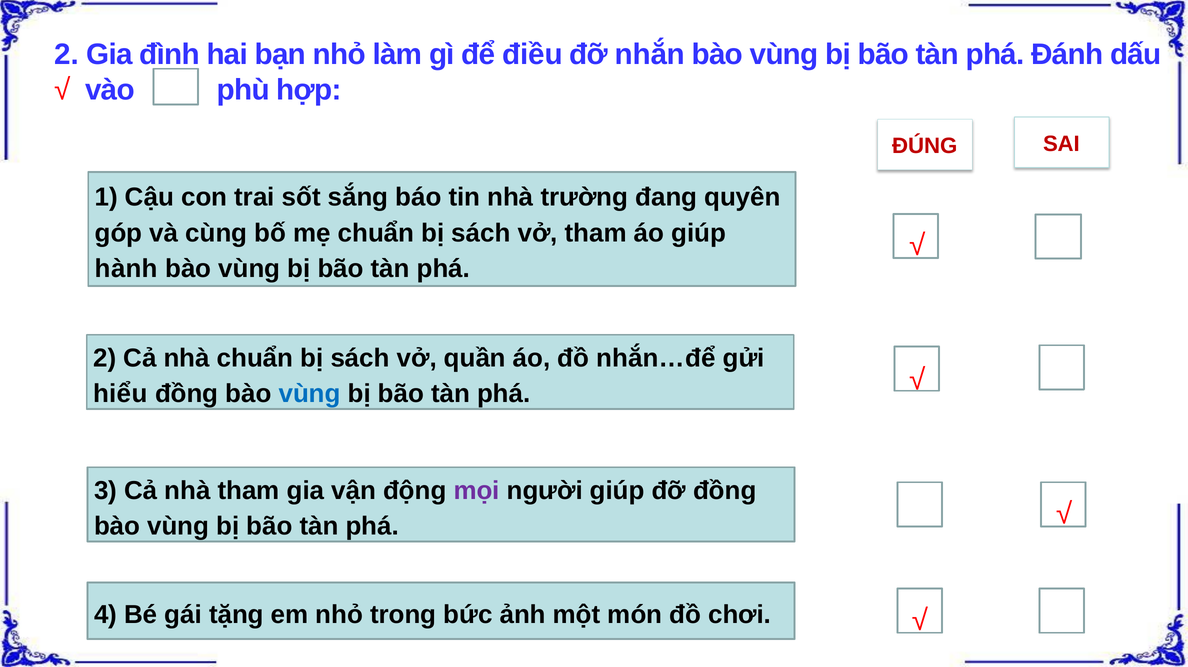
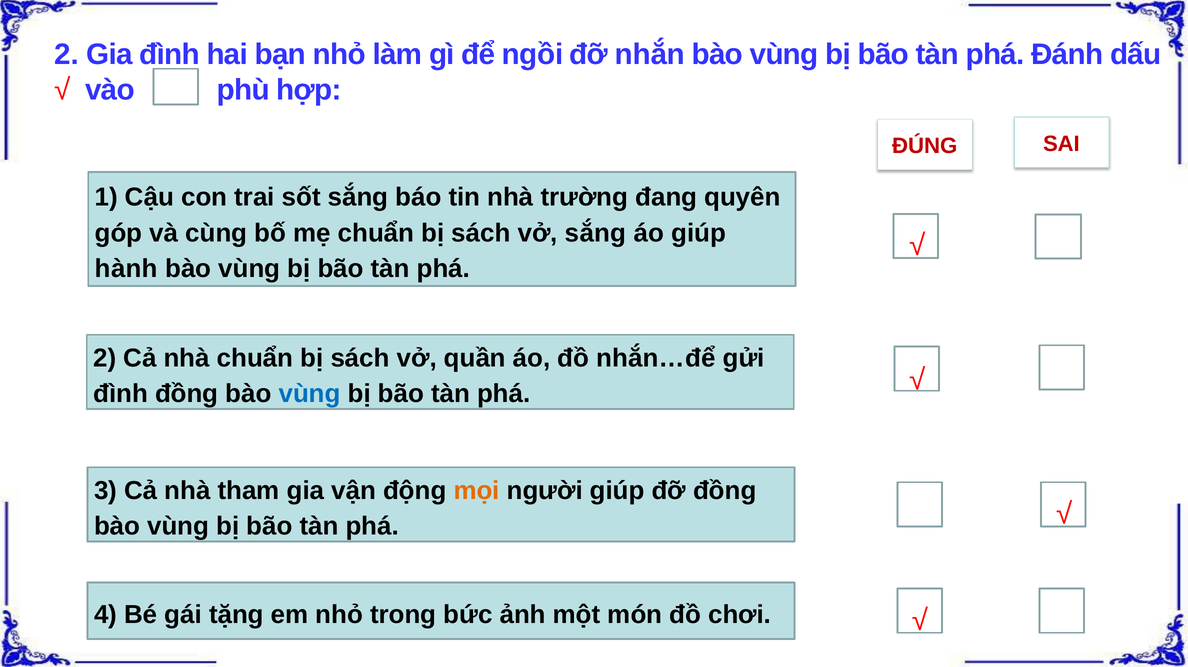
điều: điều -> ngồi (532, 55)
vở tham: tham -> sắng (596, 233)
hiểu: hiểu -> đình (121, 394)
mọi colour: purple -> orange (477, 491)
